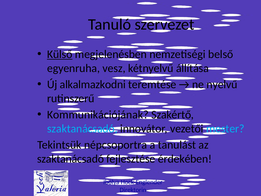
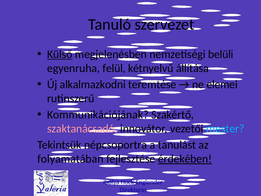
belső: belső -> belüli (221, 54)
vesz: vesz -> felül (114, 68)
nyelvű: nyelvű -> elemei (222, 84)
szaktanácsadó colour: light blue -> pink (82, 128)
szaktanácsadó: szaktanácsadó -> folyamatában (70, 159)
érdekében underline: none -> present (185, 159)
